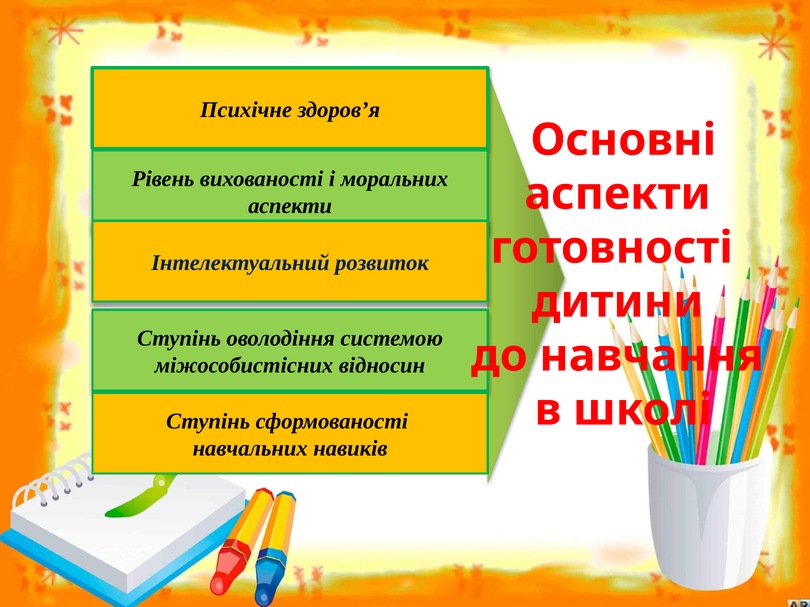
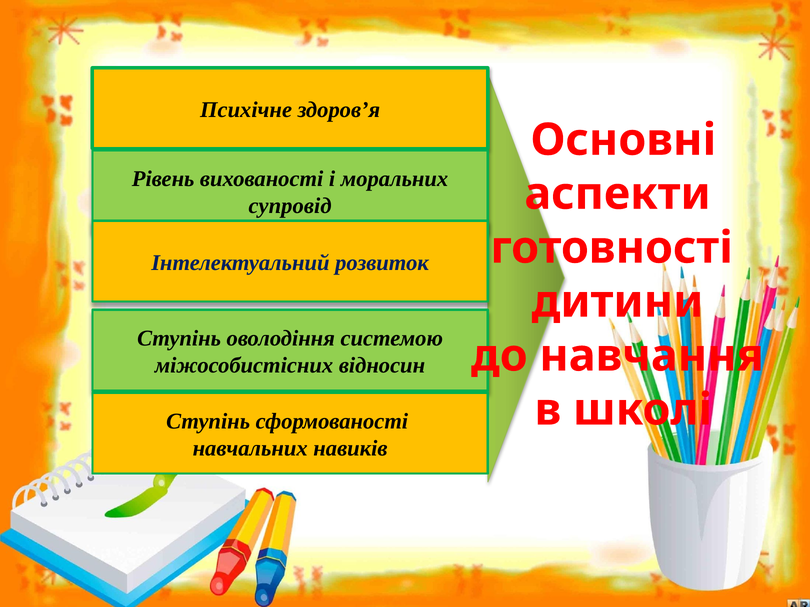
аспекти: аспекти -> супровід (290, 206)
